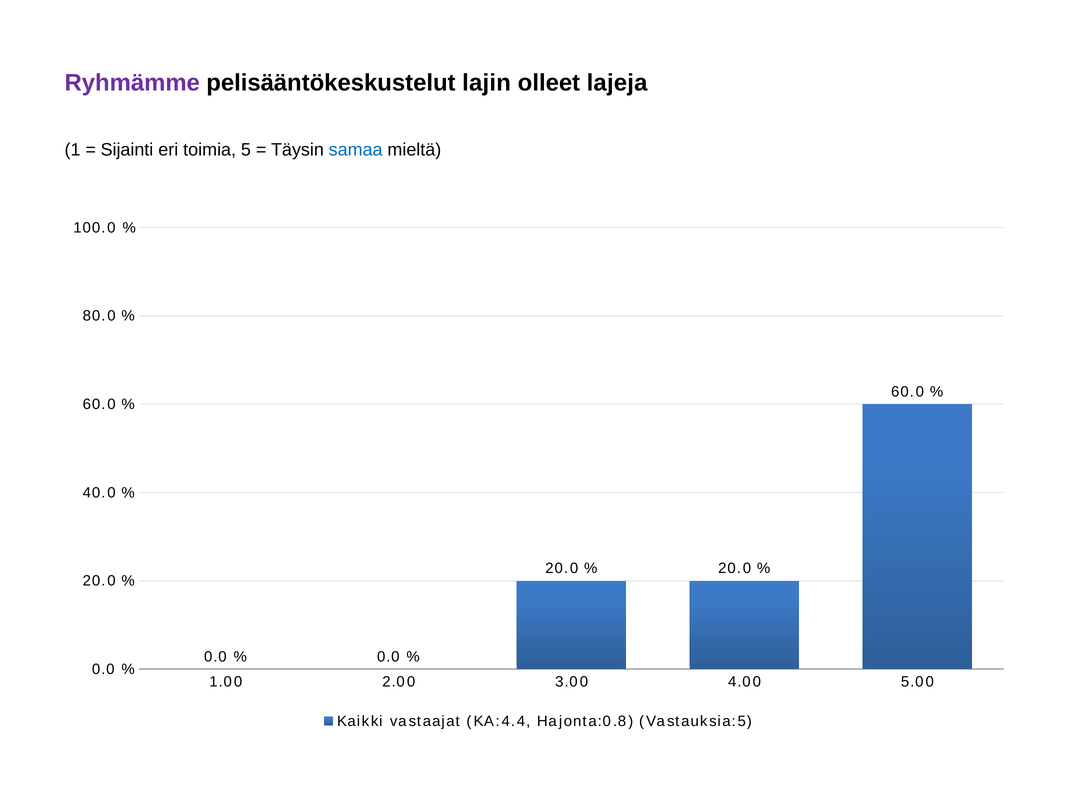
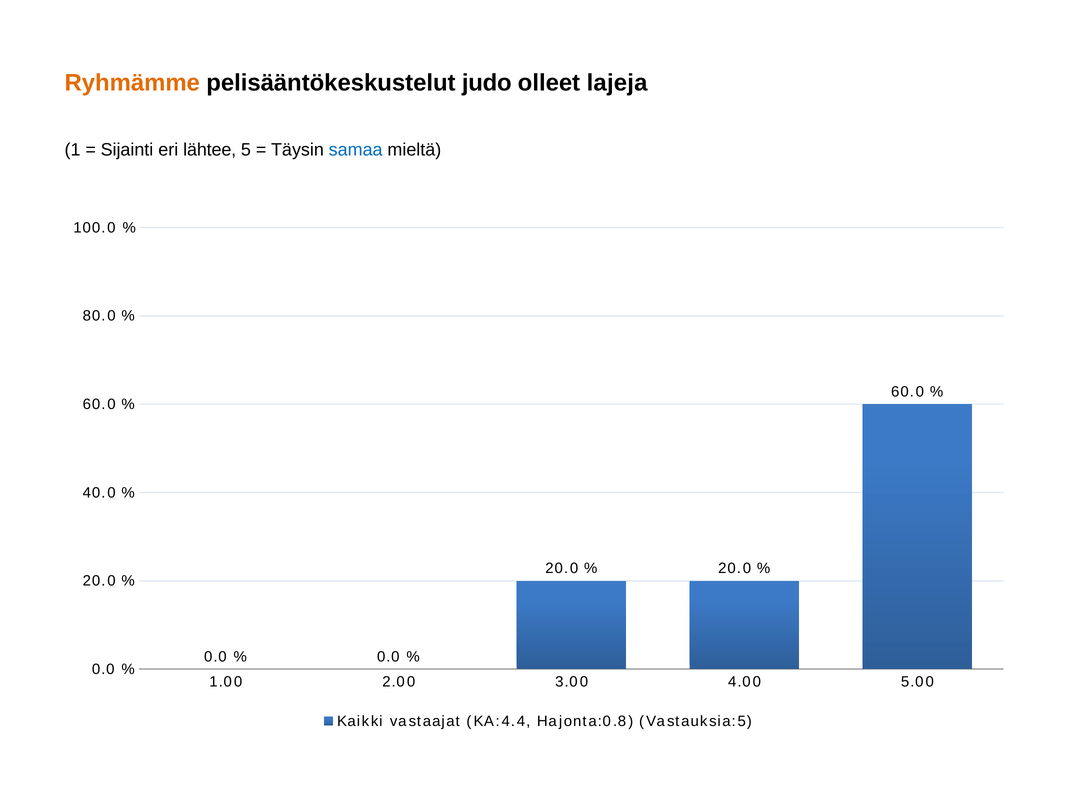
Ryhmämme colour: purple -> orange (132, 83)
lajin: lajin -> judo (487, 83)
toimia: toimia -> lähtee (210, 150)
